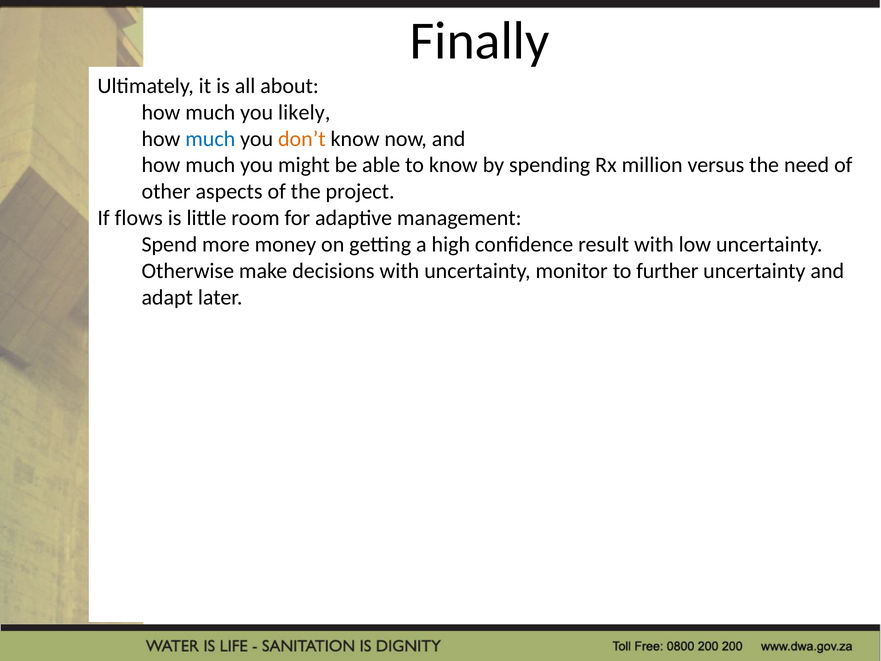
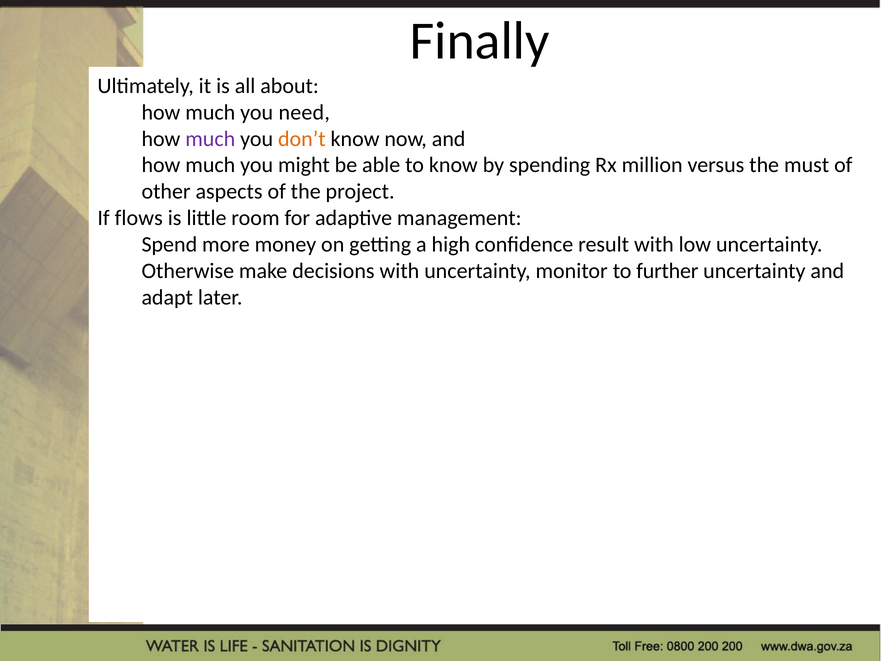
likely: likely -> need (304, 112)
much colour: blue -> purple (210, 139)
need: need -> must (807, 165)
